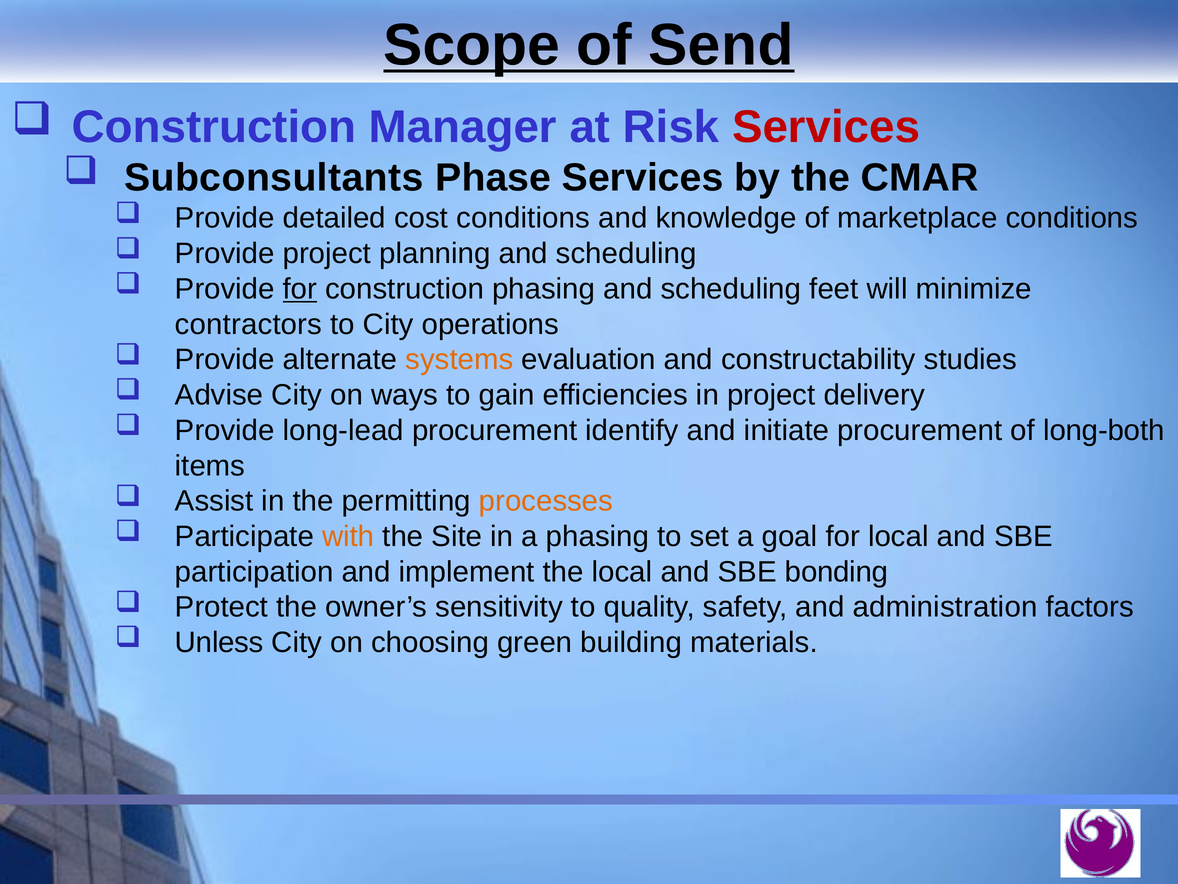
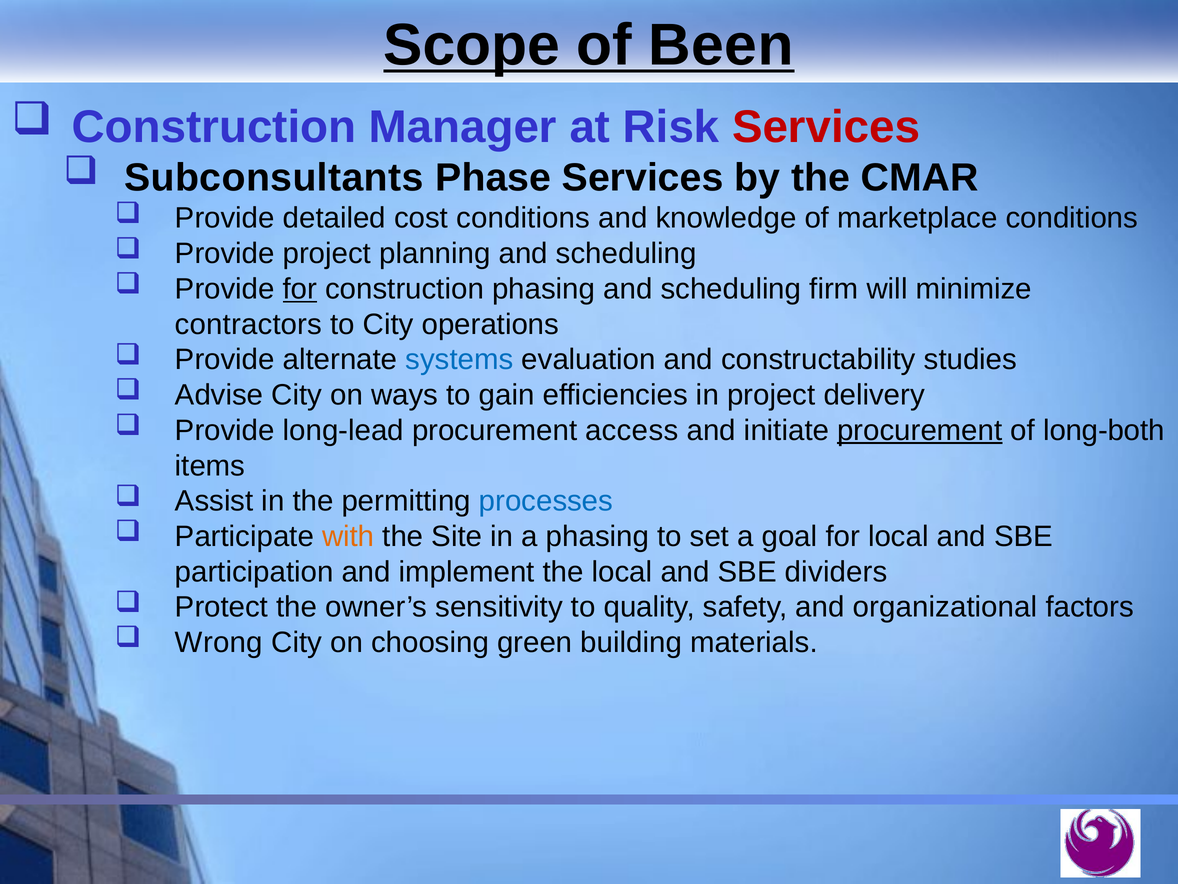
Send: Send -> Been (721, 45)
feet: feet -> firm (834, 289)
systems colour: orange -> blue (459, 359)
identify: identify -> access (632, 430)
procurement underline: none -> present (920, 430)
processes colour: orange -> blue (546, 501)
bonding: bonding -> dividers (836, 572)
administration: administration -> organizational (945, 607)
Unless: Unless -> Wrong (219, 642)
